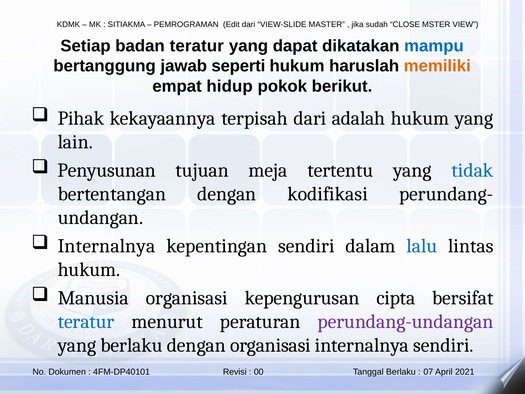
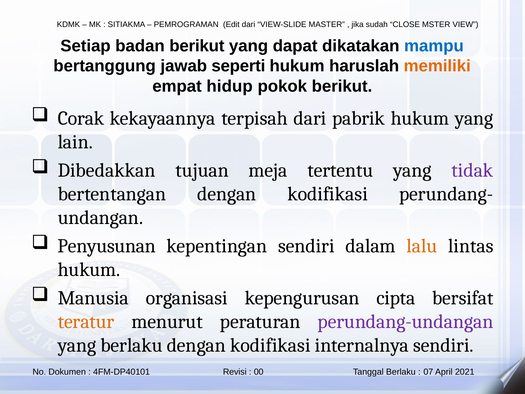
badan teratur: teratur -> berikut (197, 46)
Pihak: Pihak -> Corak (81, 118)
adalah: adalah -> pabrik (358, 118)
Penyusunan: Penyusunan -> Dibedakkan (107, 170)
tidak colour: blue -> purple (472, 170)
Internalnya: Internalnya -> Penyusunan (107, 246)
lalu colour: blue -> orange (422, 246)
teratur colour: blue -> orange (86, 321)
berlaku dengan organisasi: organisasi -> kodifikasi (270, 345)
